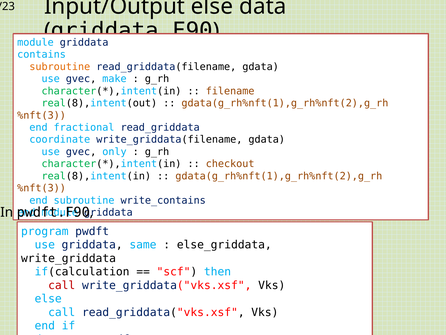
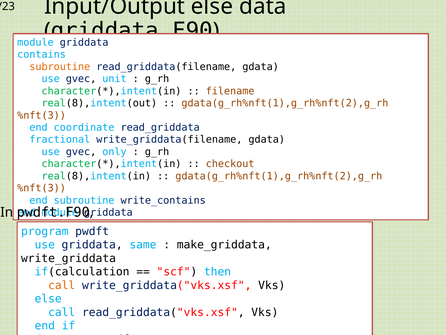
make: make -> unit (114, 79)
fractional: fractional -> coordinate (84, 127)
coordinate: coordinate -> fractional (60, 139)
else_griddata: else_griddata -> make_griddata (224, 244)
call colour: red -> orange (62, 285)
